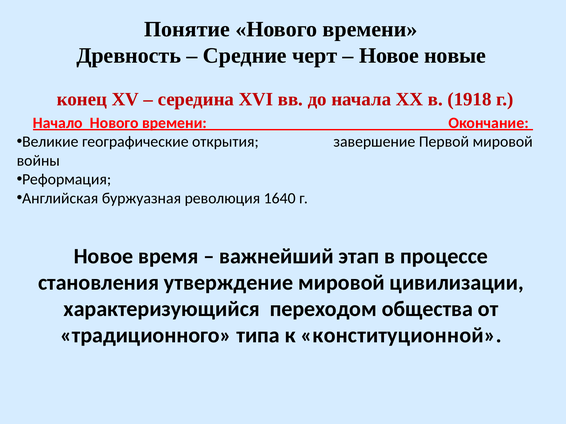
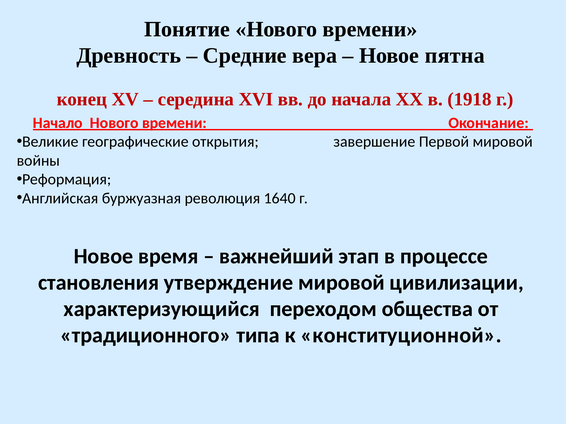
черт: черт -> вера (315, 56)
новые: новые -> пятна (455, 56)
